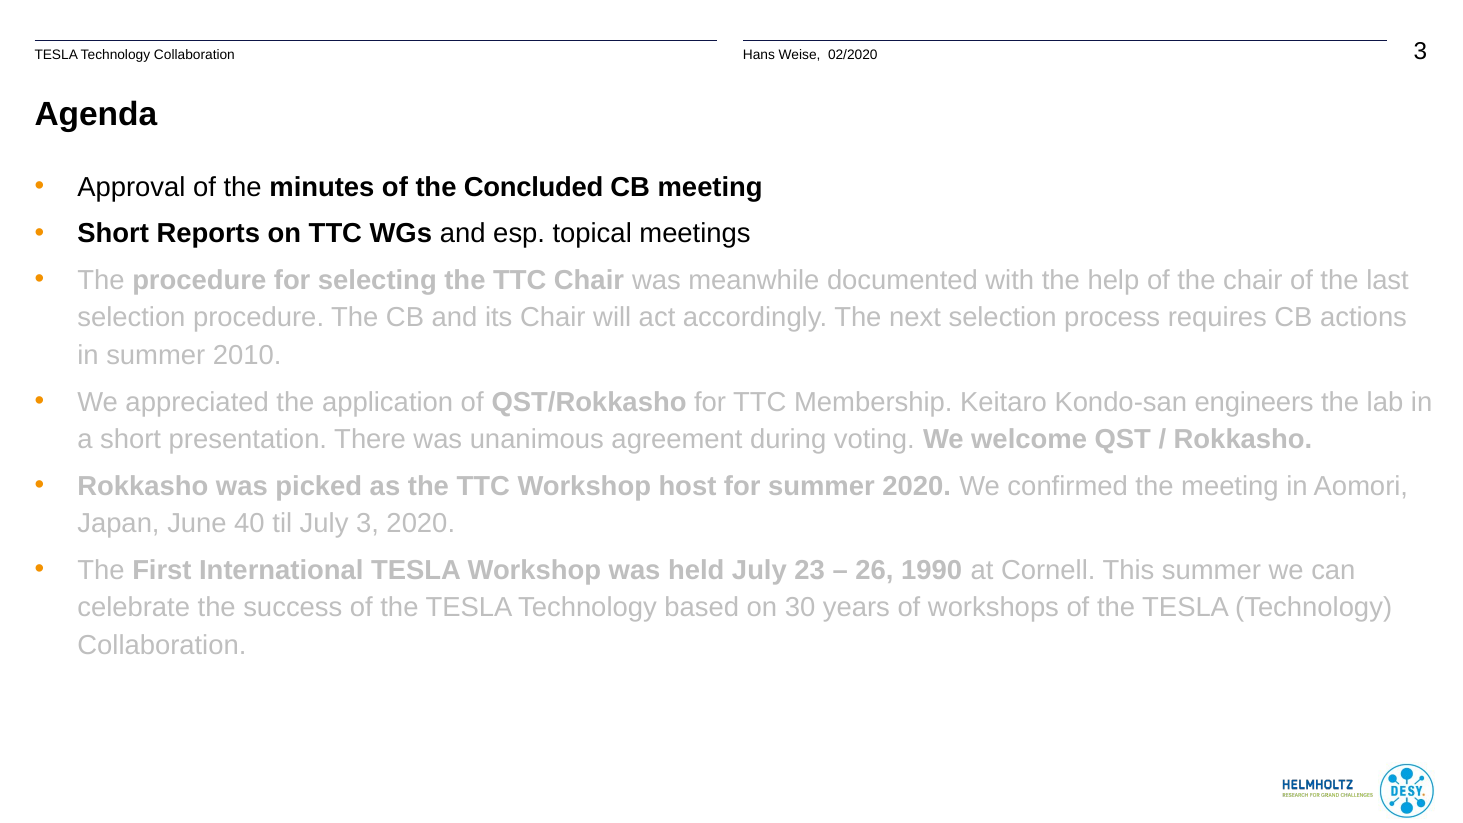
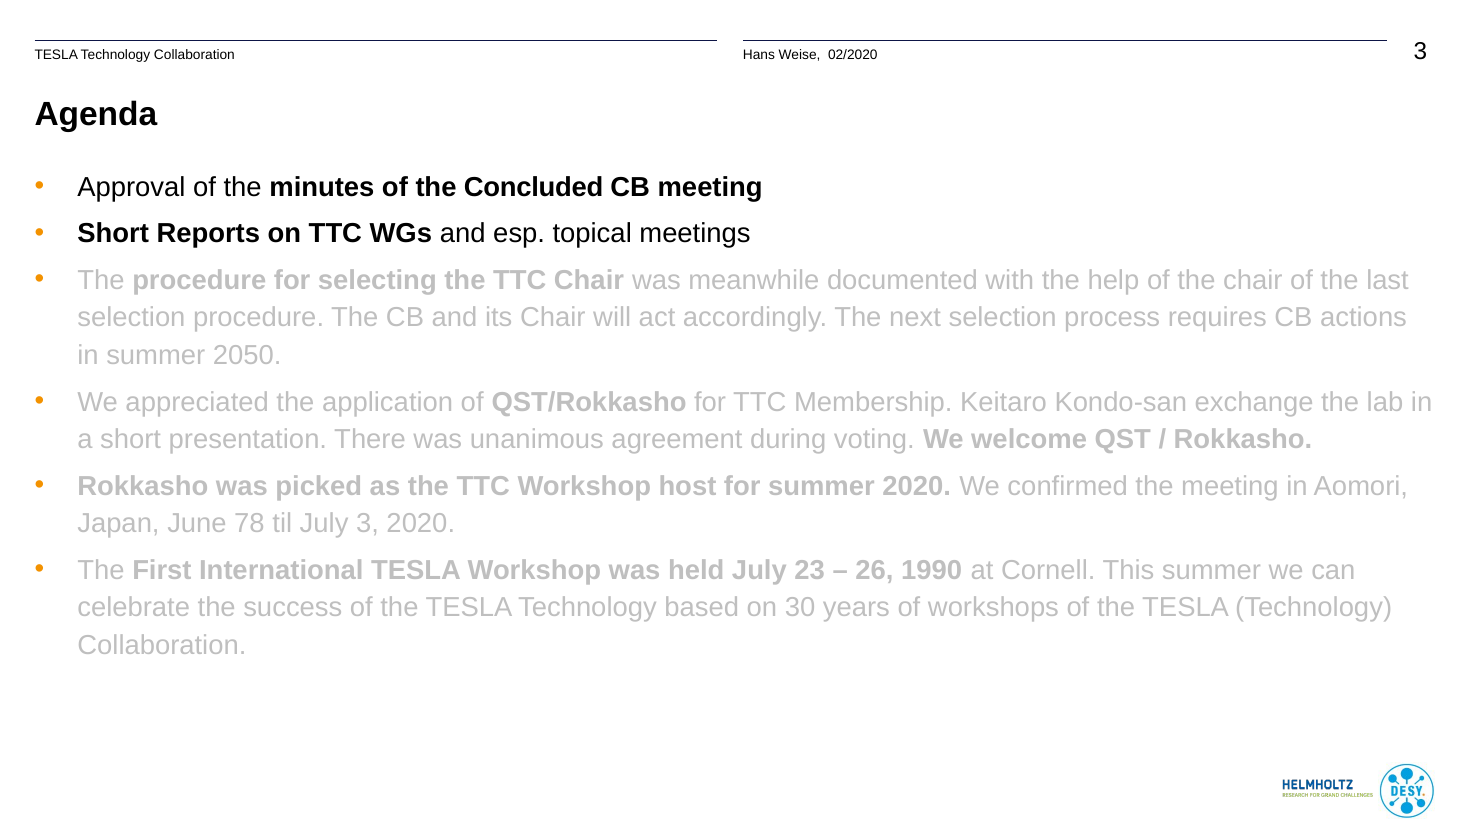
2010: 2010 -> 2050 (247, 355)
engineers: engineers -> exchange (1254, 402)
40: 40 -> 78 (249, 524)
